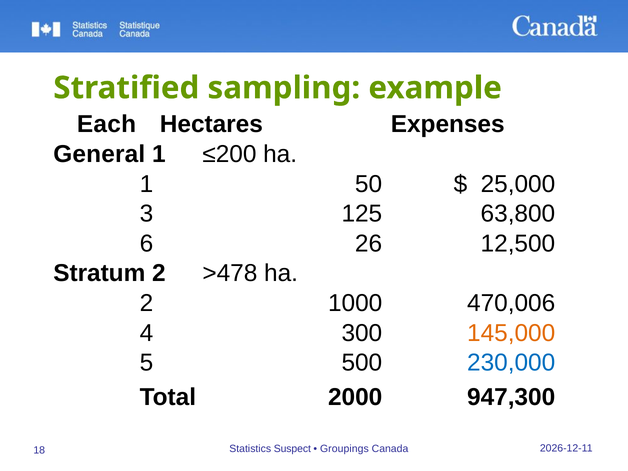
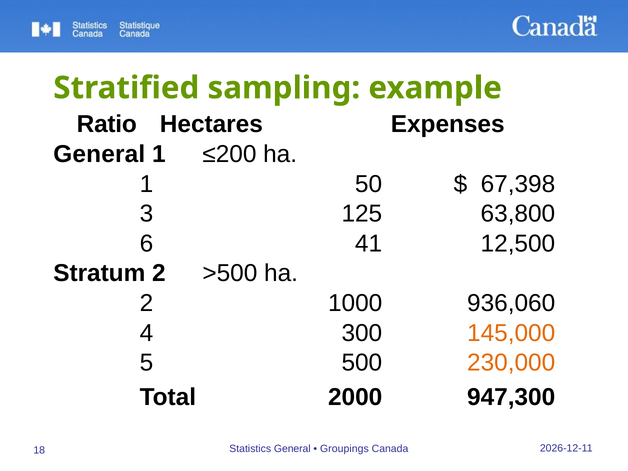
Each: Each -> Ratio (107, 124)
25,000: 25,000 -> 67,398 (518, 184)
26: 26 -> 41 (369, 244)
>478: >478 -> >500 (230, 273)
470,006: 470,006 -> 936,060 (511, 303)
230,000 colour: blue -> orange (511, 363)
Statistics Suspect: Suspect -> General (292, 449)
